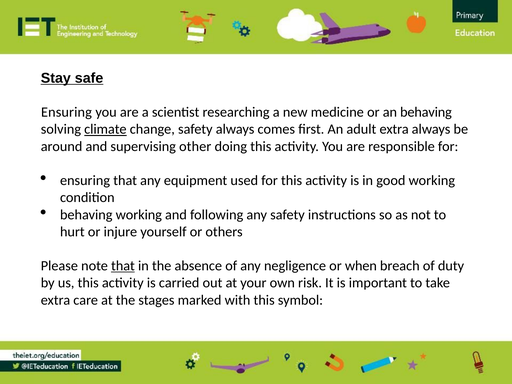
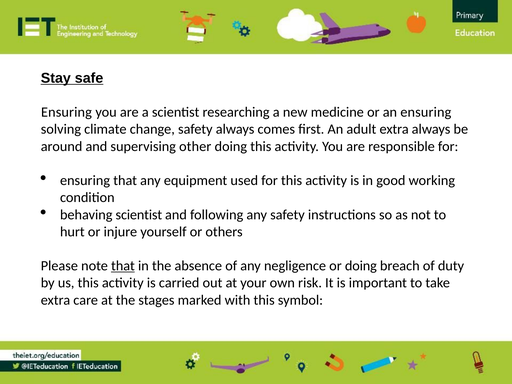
an behaving: behaving -> ensuring (426, 112)
climate underline: present -> none (105, 129)
behaving working: working -> scientist (139, 215)
or when: when -> doing (361, 266)
